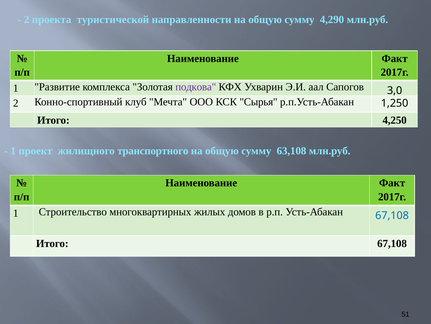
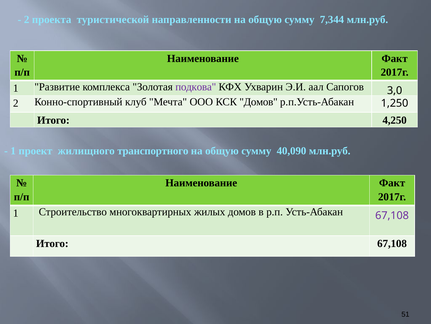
4,290: 4,290 -> 7,344 (332, 19)
КСК Сырья: Сырья -> Домов (259, 102)
63,108: 63,108 -> 40,090 (291, 151)
67,108 colour: blue -> purple (392, 215)
